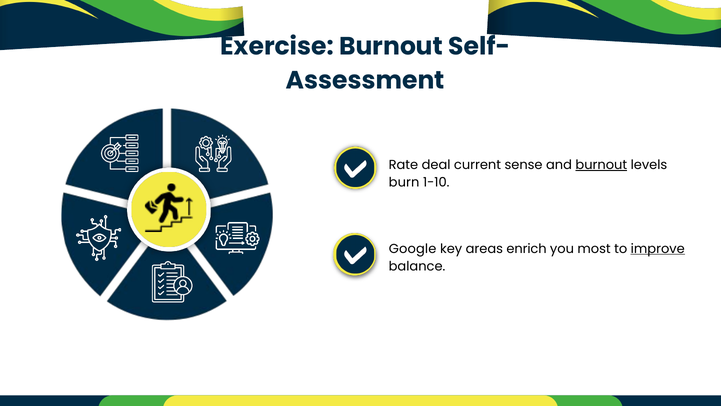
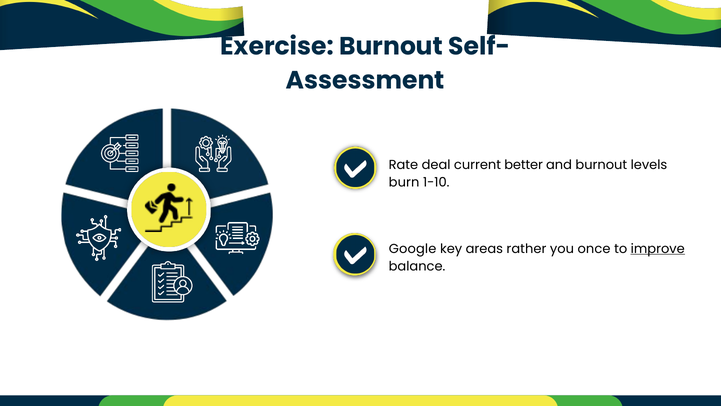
sense: sense -> better (524, 165)
burnout underline: present -> none (601, 165)
enrich: enrich -> rather (526, 248)
most: most -> once (594, 248)
